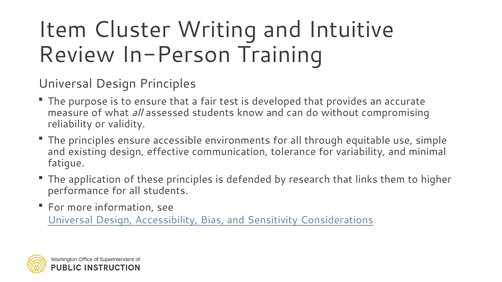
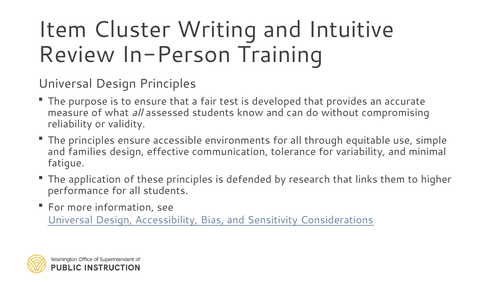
existing: existing -> families (87, 152)
